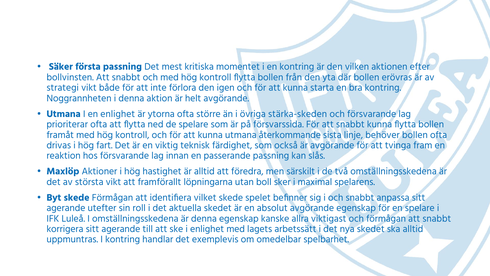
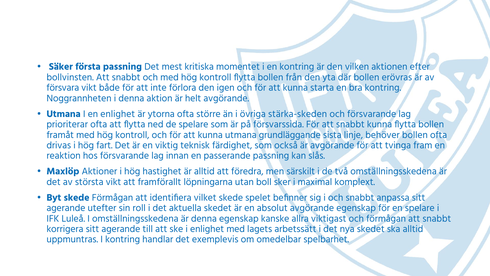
strategi: strategi -> försvara (63, 88)
återkommande: återkommande -> grundläggande (290, 135)
spelarens: spelarens -> komplext (355, 182)
